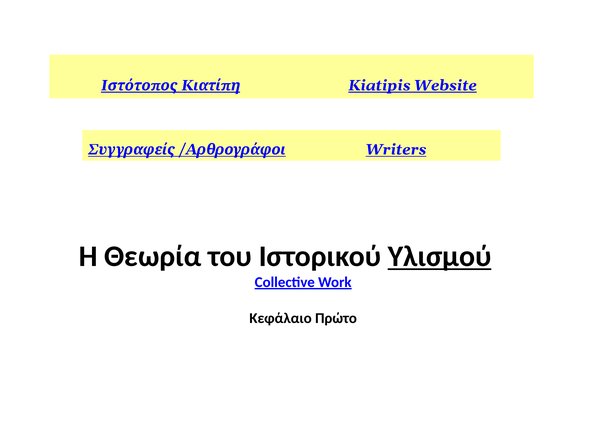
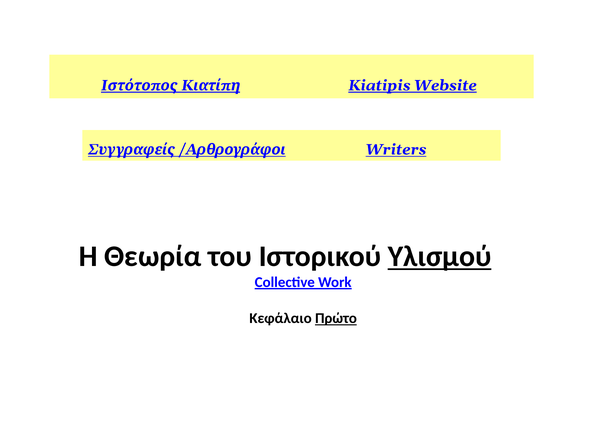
Πρώτο underline: none -> present (336, 318)
